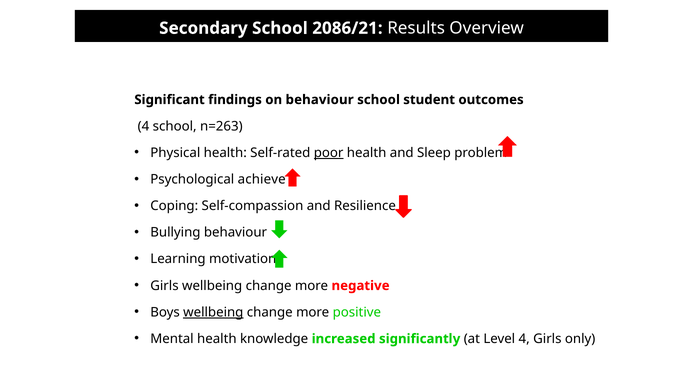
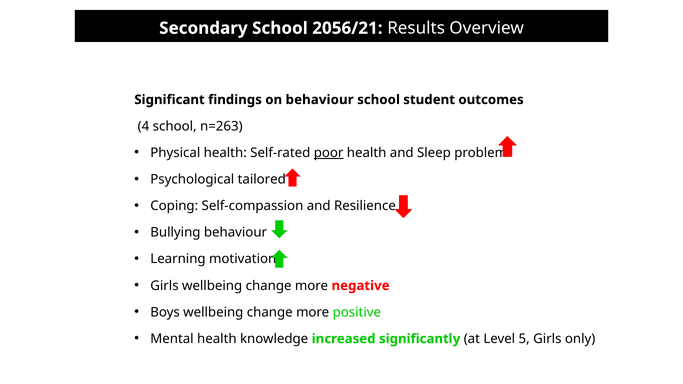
2086/21: 2086/21 -> 2056/21 (347, 28)
achieve: achieve -> tailored (262, 179)
wellbeing underline: present -> none (213, 312)
Level 4: 4 -> 5 (524, 339)
